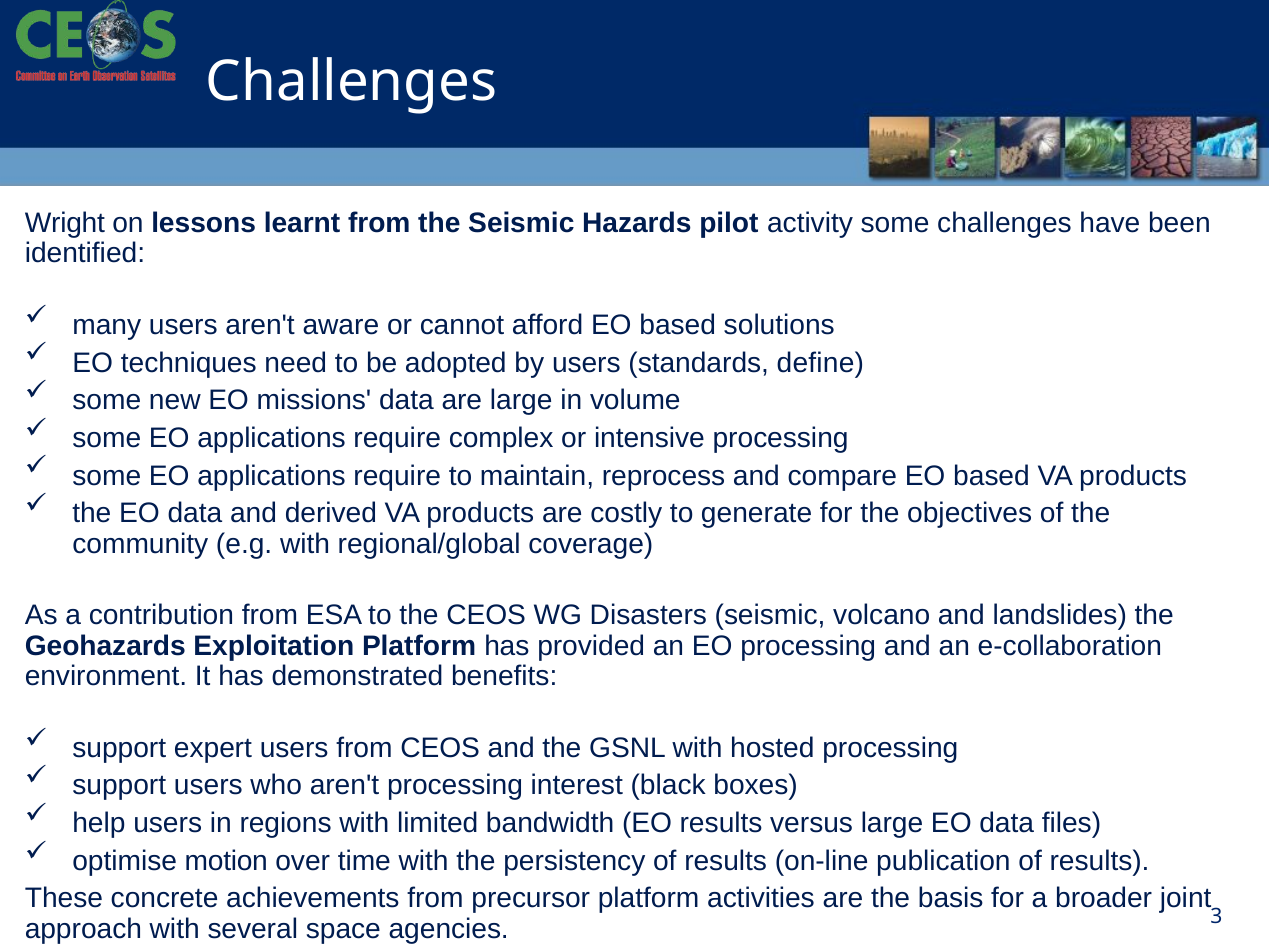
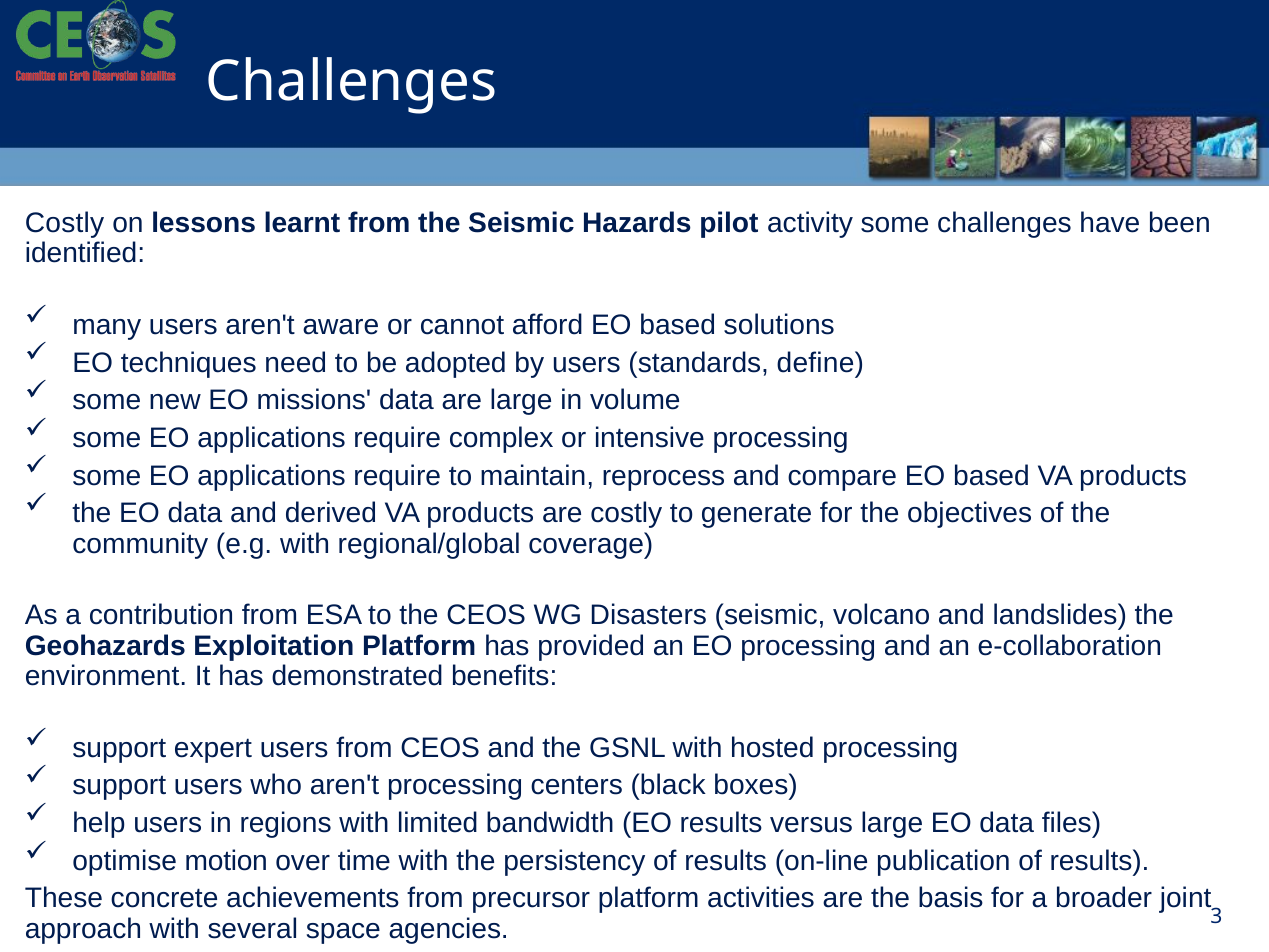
Wright: Wright -> Costly (65, 223)
interest: interest -> centers (577, 785)
